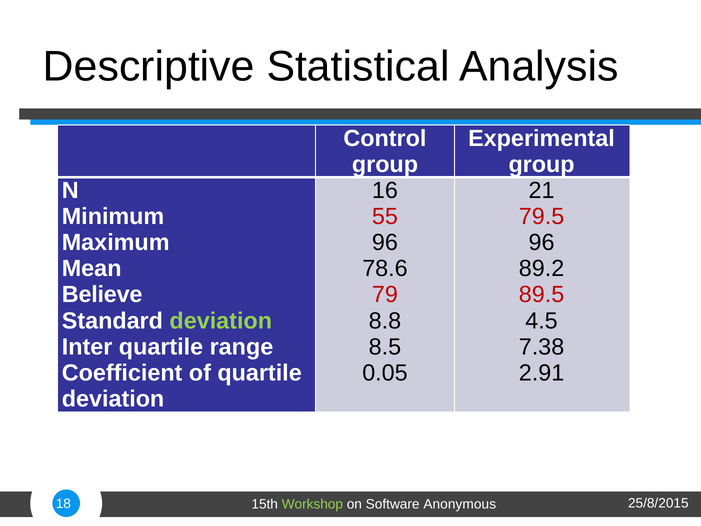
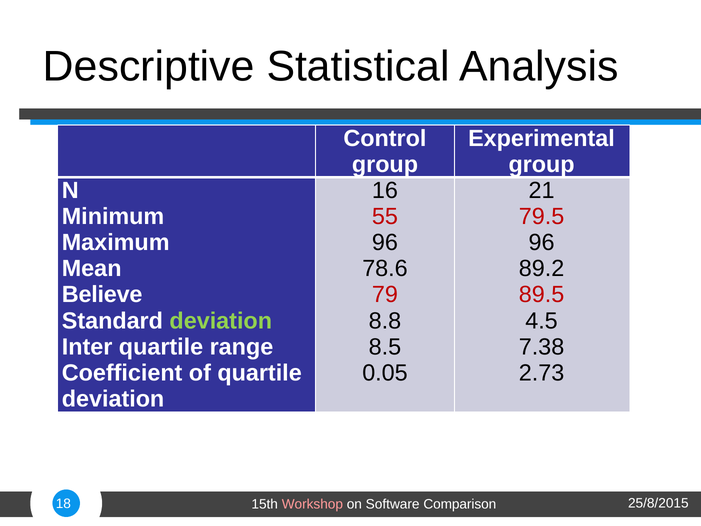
2.91: 2.91 -> 2.73 (542, 373)
Workshop colour: light green -> pink (312, 504)
Anonymous: Anonymous -> Comparison (460, 504)
